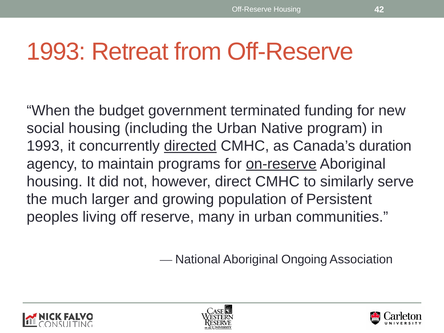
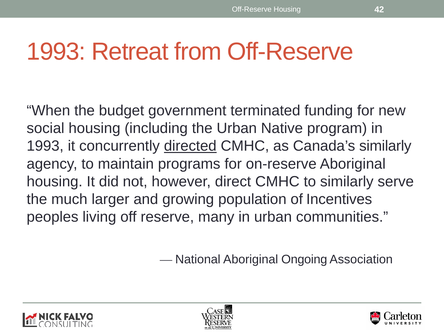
Canada’s duration: duration -> similarly (385, 146)
on-reserve underline: present -> none (281, 164)
Persistent: Persistent -> Incentives (339, 199)
